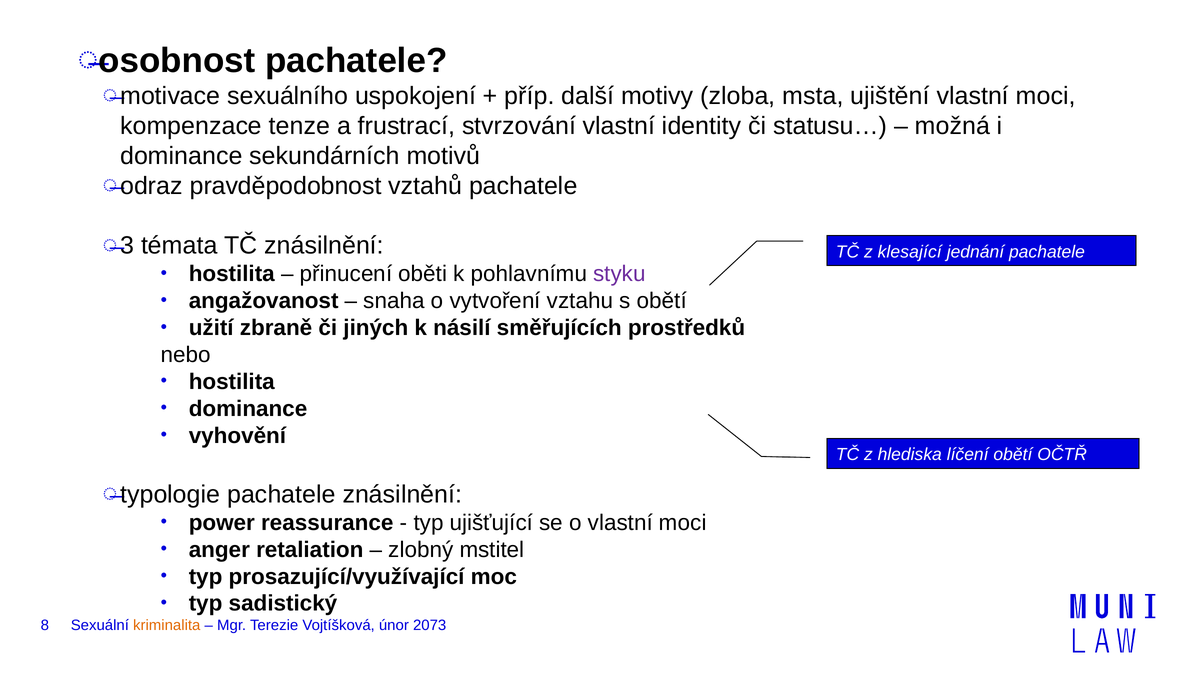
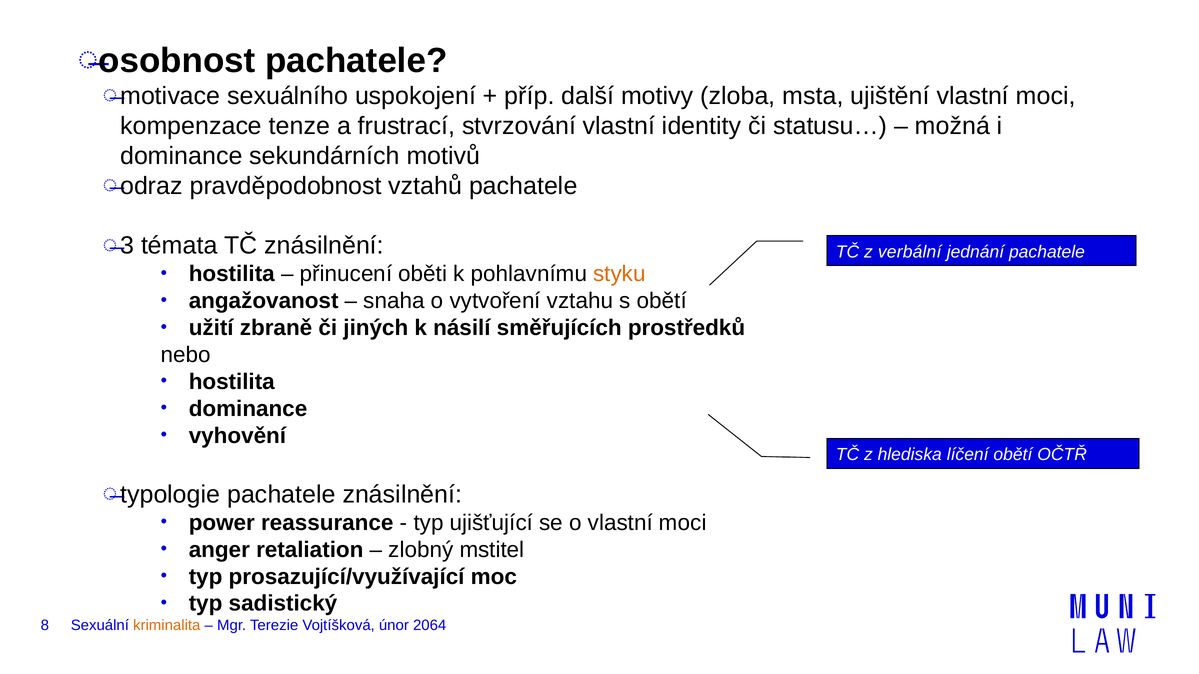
klesající: klesající -> verbální (910, 252)
styku colour: purple -> orange (619, 274)
2073: 2073 -> 2064 (430, 626)
